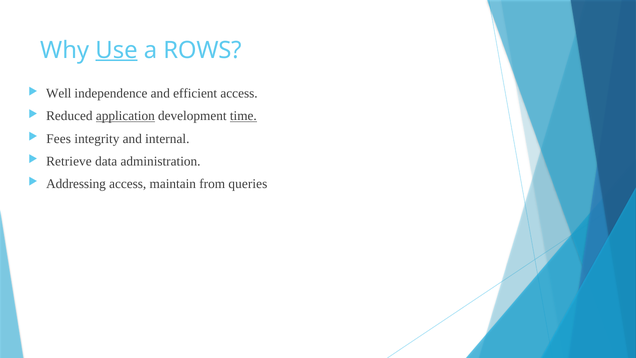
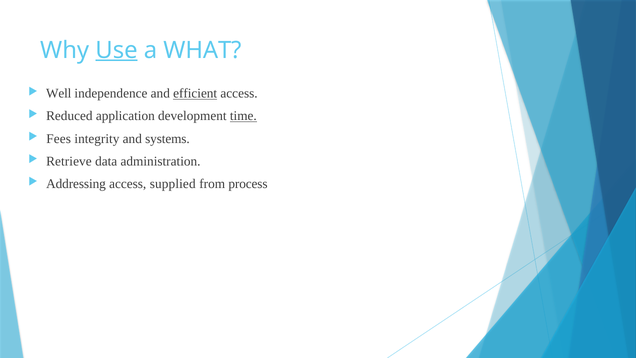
ROWS: ROWS -> WHAT (202, 50)
efficient underline: none -> present (195, 93)
application underline: present -> none (125, 116)
internal: internal -> systems (167, 139)
maintain: maintain -> supplied (173, 184)
queries: queries -> process (248, 184)
